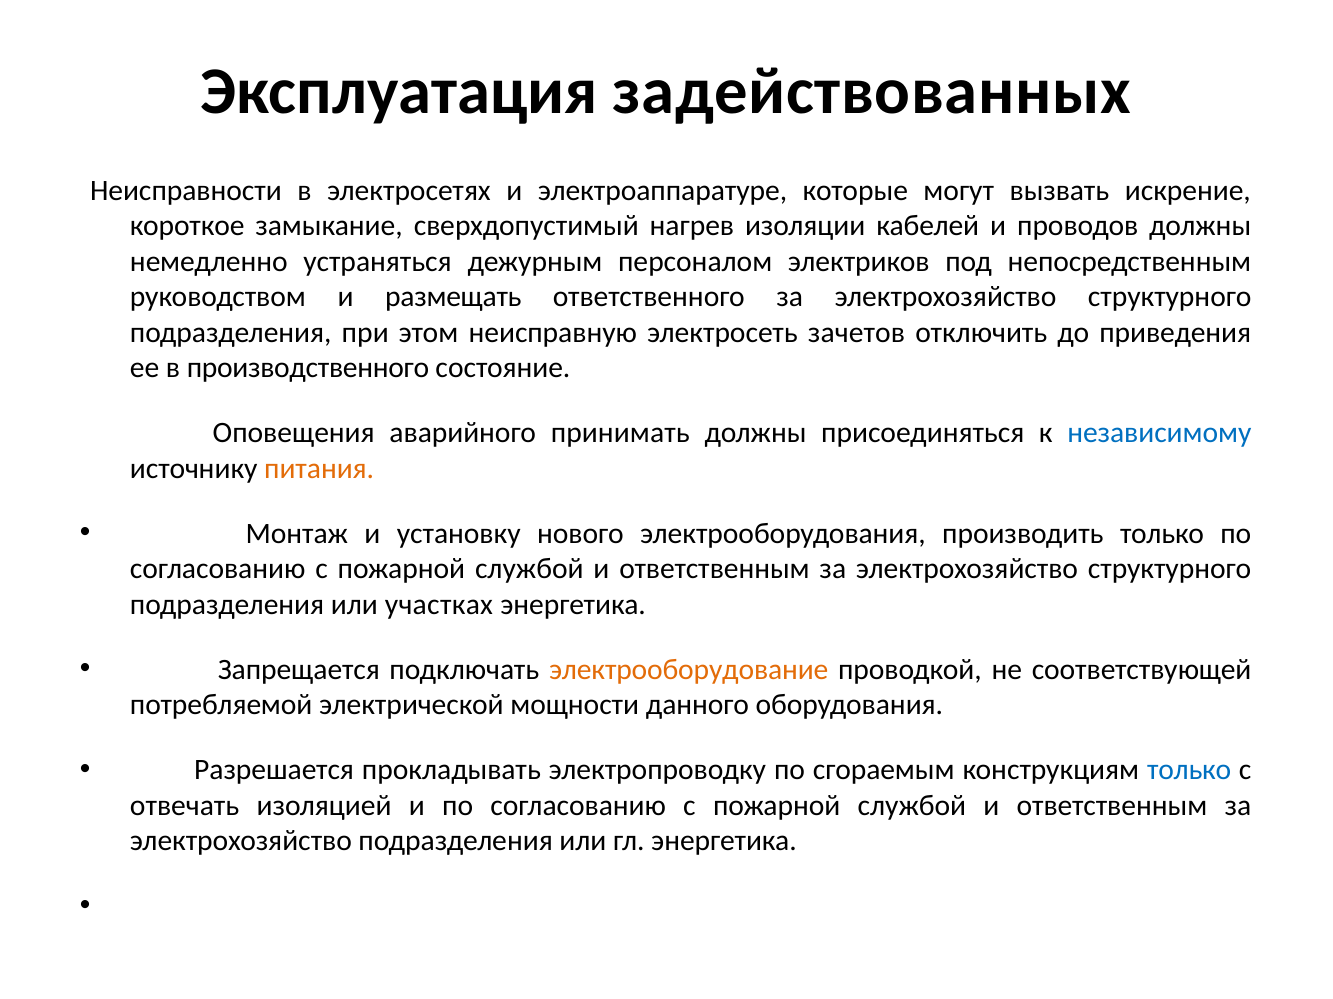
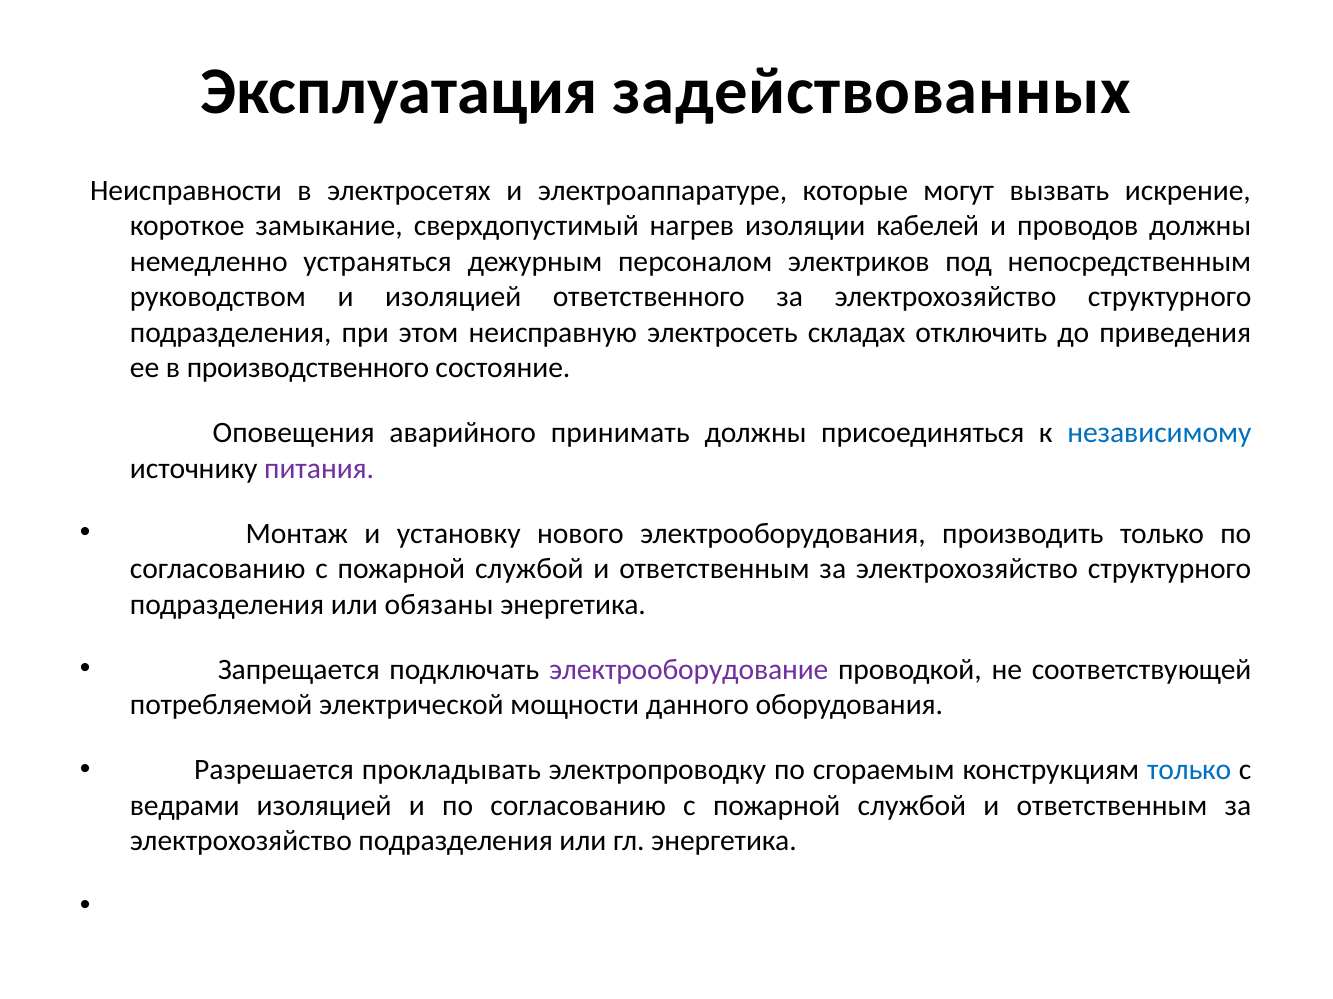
и размещать: размещать -> изоляцией (453, 297)
зачетов: зачетов -> складах (857, 333)
питания colour: orange -> purple (319, 469)
участках: участках -> обязаны (439, 605)
электрооборудование colour: orange -> purple (689, 670)
отвечать: отвечать -> ведрами (185, 806)
